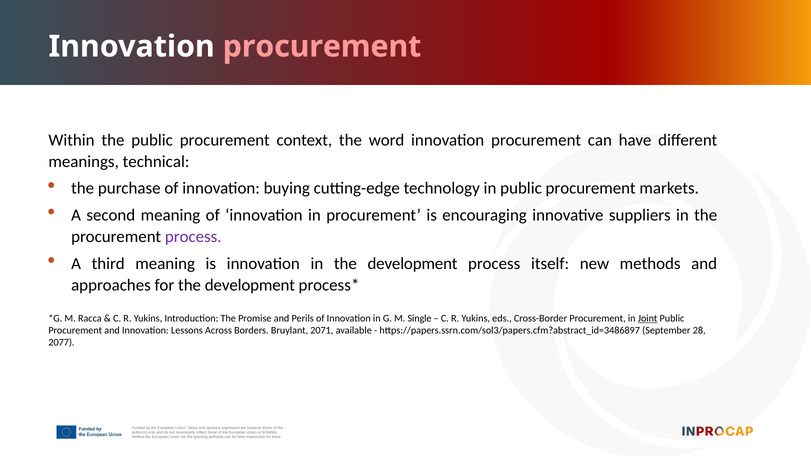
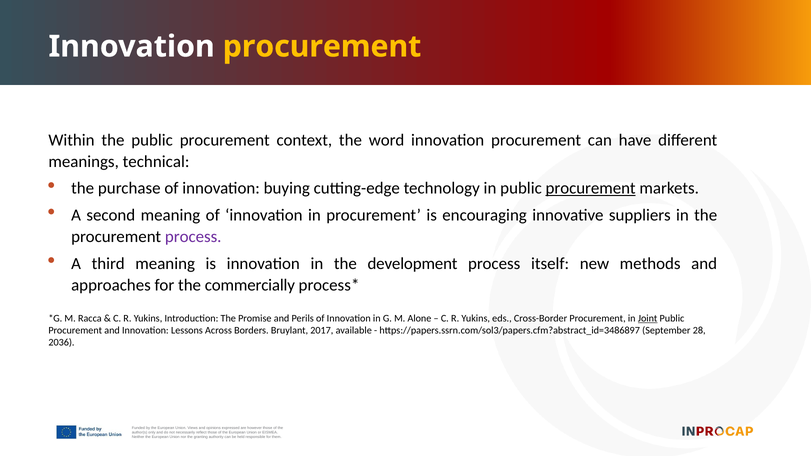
procurement colour: pink -> yellow (322, 47)
procurement underline: none -> present (591, 188)
for the development: development -> commercially (250, 285)
Single: Single -> Alone (419, 318)
2071: 2071 -> 2017 (322, 331)
2077: 2077 -> 2036 (61, 343)
